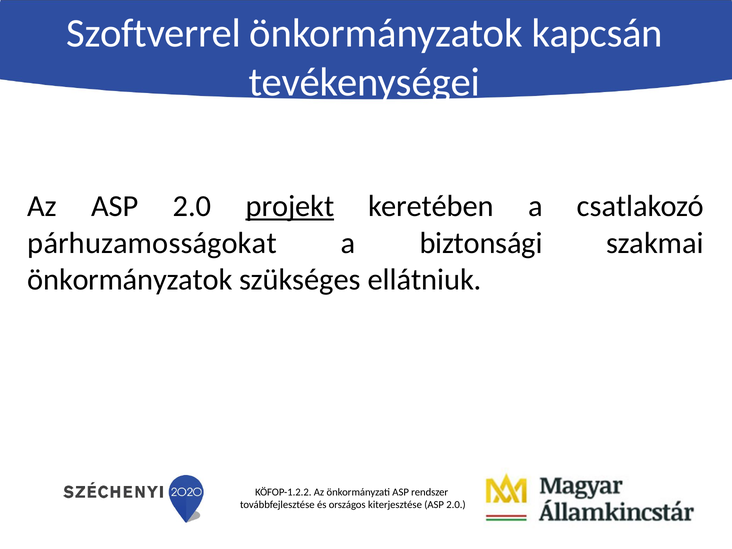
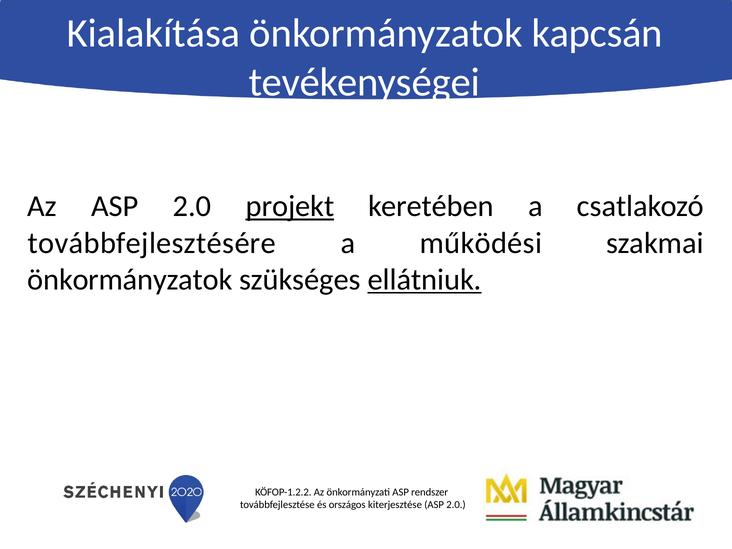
Szoftverrel: Szoftverrel -> Kialakítása (154, 33)
párhuzamosságokat: párhuzamosságokat -> továbbfejlesztésére (152, 243)
biztonsági: biztonsági -> működési (481, 243)
ellátniuk underline: none -> present (425, 280)
